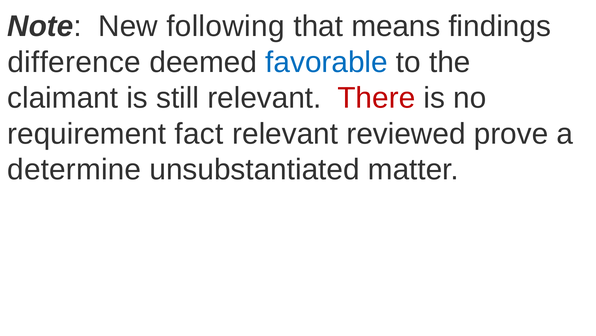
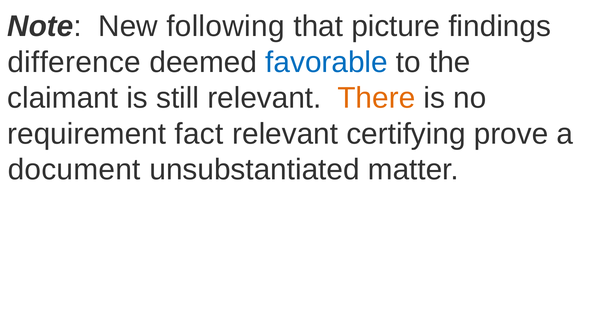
means: means -> picture (396, 26)
There colour: red -> orange (376, 98)
reviewed: reviewed -> certifying (406, 134)
determine: determine -> document (74, 169)
